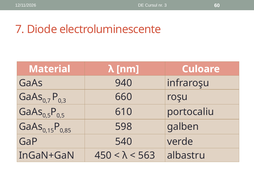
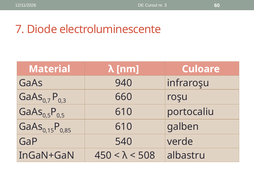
598: 598 -> 610 (124, 126)
563: 563 -> 508 (147, 155)
